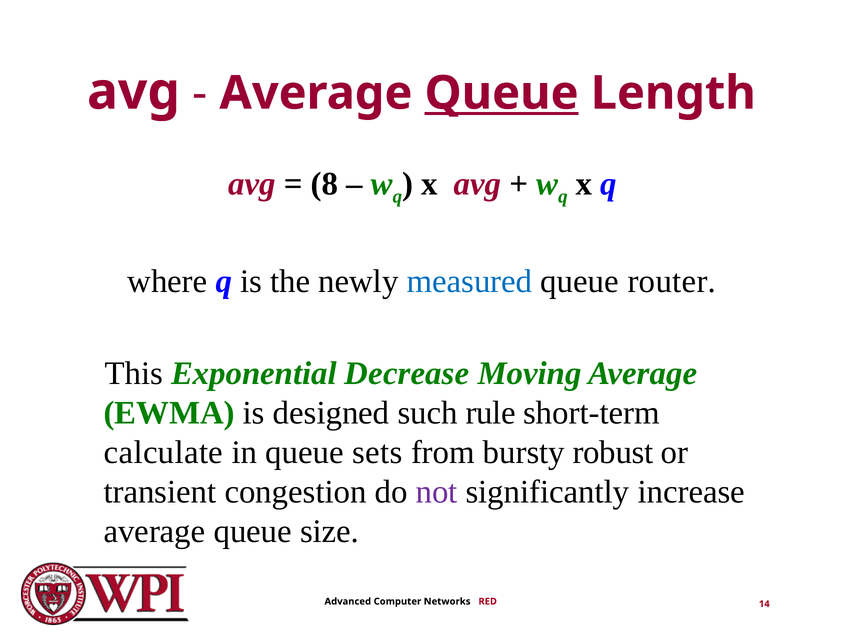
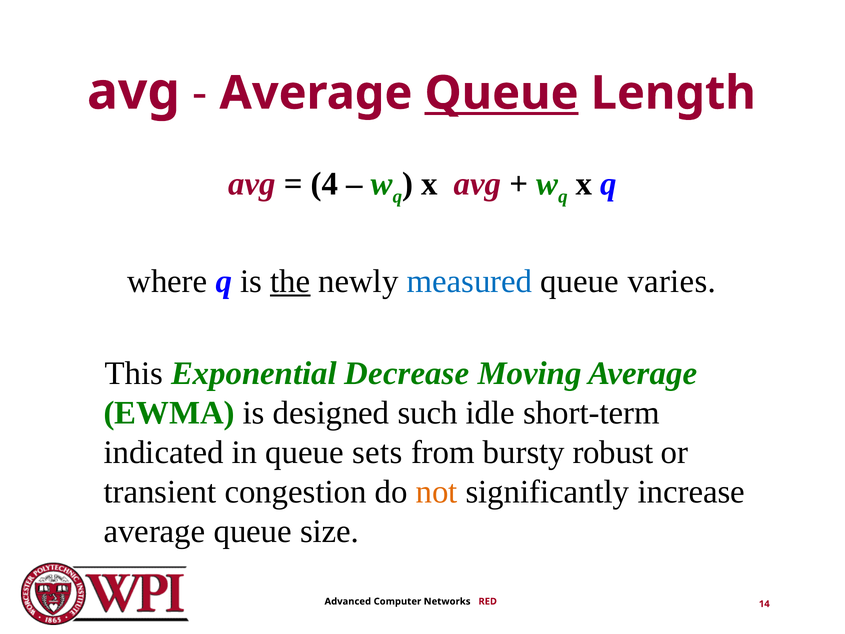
8: 8 -> 4 (324, 184)
the underline: none -> present (290, 281)
router: router -> varies (672, 281)
rule: rule -> idle (490, 413)
calculate: calculate -> indicated (164, 452)
not colour: purple -> orange (437, 492)
